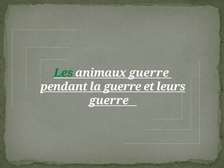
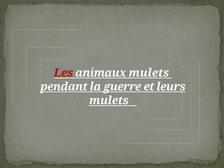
Les colour: green -> red (63, 73)
animaux guerre: guerre -> mulets (149, 73)
guerre: guerre -> mulets (109, 100)
